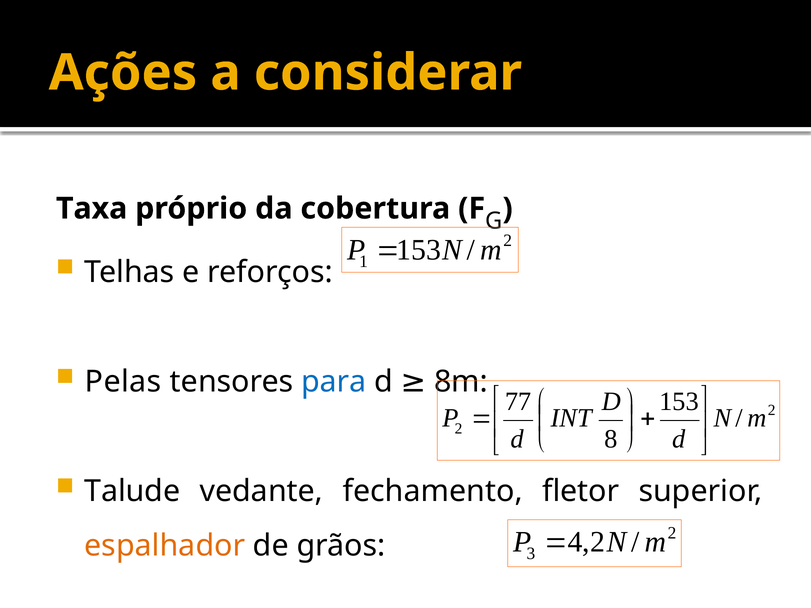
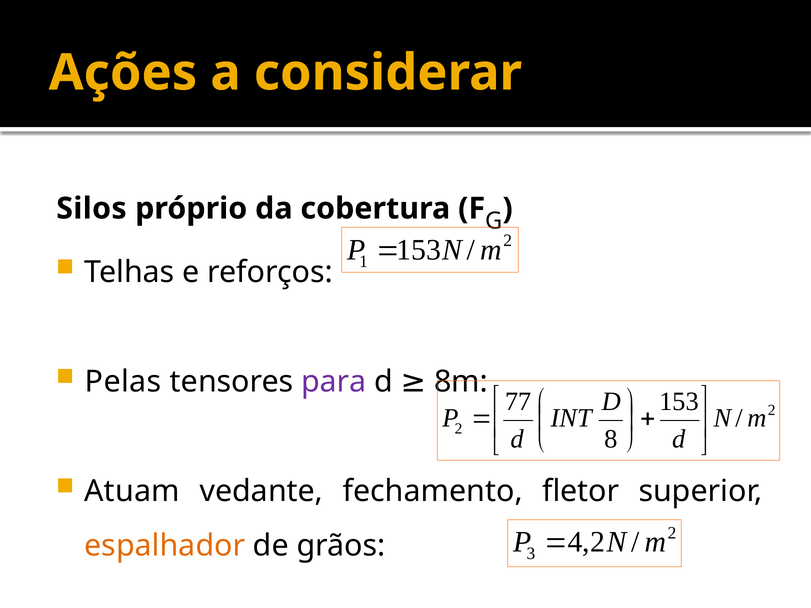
Taxa: Taxa -> Silos (91, 209)
para colour: blue -> purple (334, 382)
Talude: Talude -> Atuam (132, 491)
